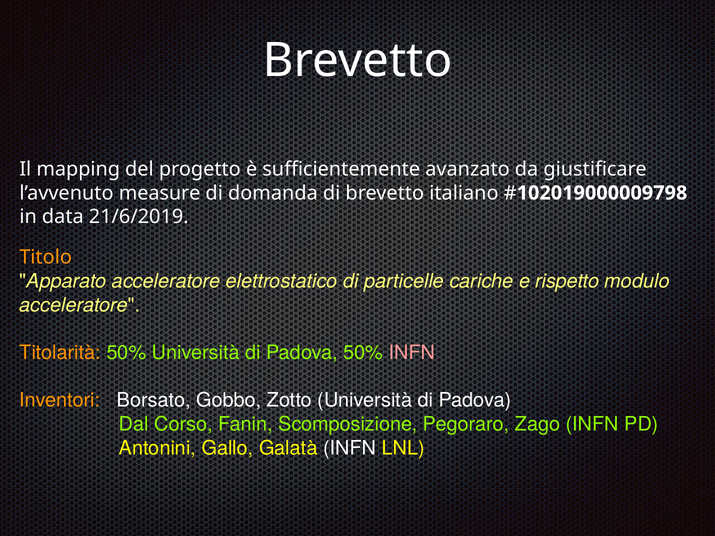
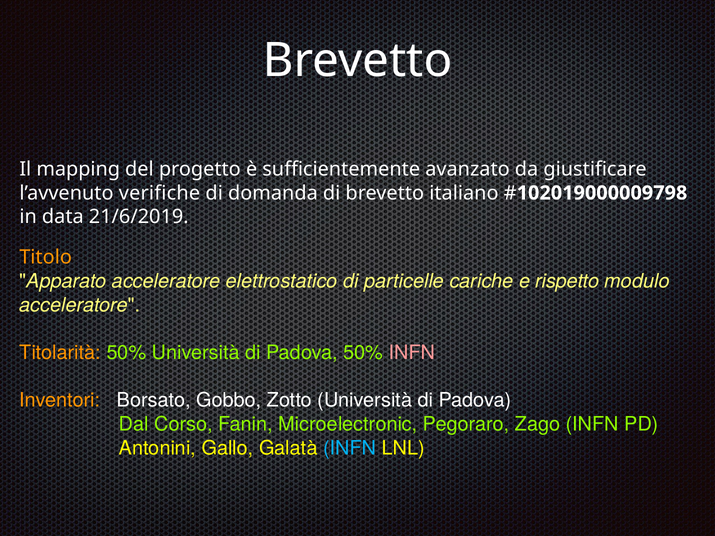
measure: measure -> verifiche (159, 193)
Scomposizione: Scomposizione -> Microelectronic (348, 424)
INFN colour: white -> light blue (350, 448)
